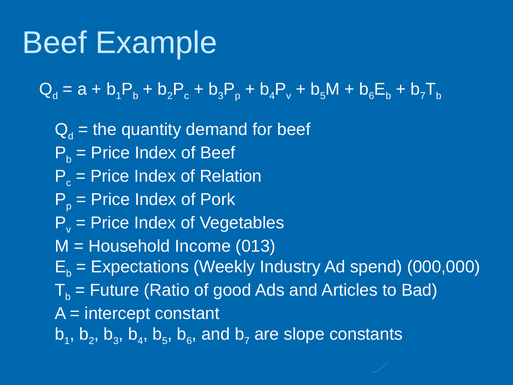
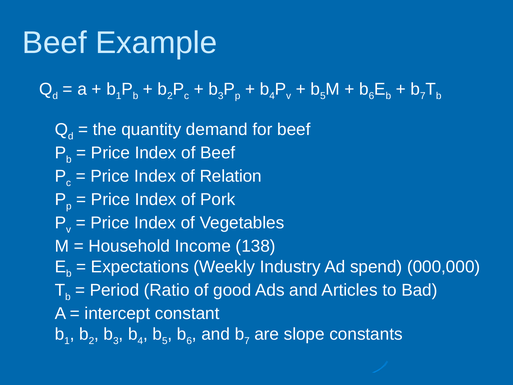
013: 013 -> 138 (256, 246)
Future: Future -> Period (114, 290)
